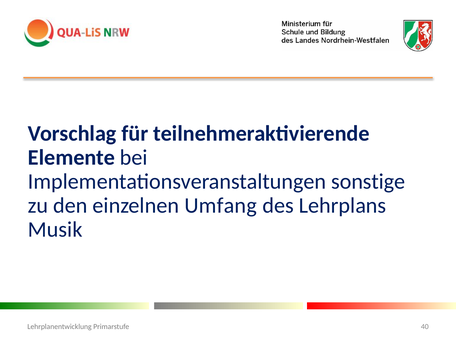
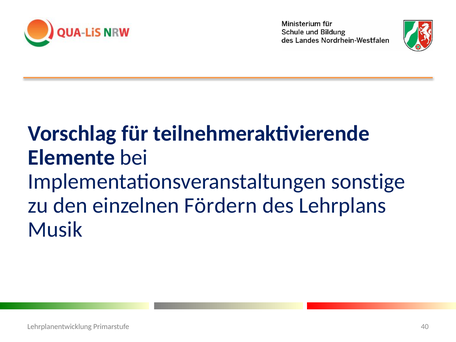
Umfang: Umfang -> Fördern (221, 205)
